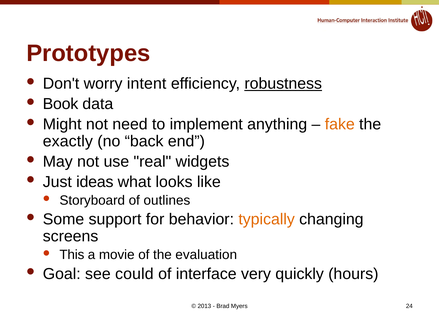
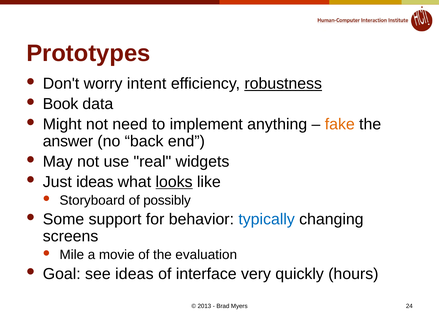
exactly: exactly -> answer (68, 141)
looks underline: none -> present (174, 182)
outlines: outlines -> possibly (167, 201)
typically colour: orange -> blue (267, 219)
This: This -> Mile (72, 255)
see could: could -> ideas (134, 274)
